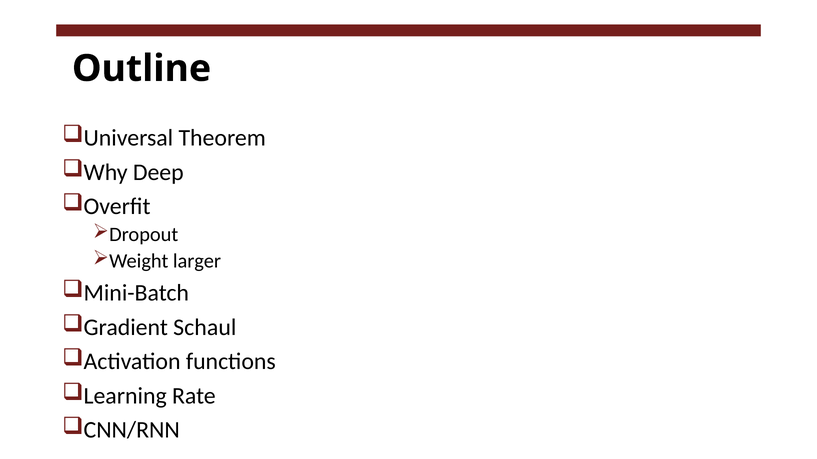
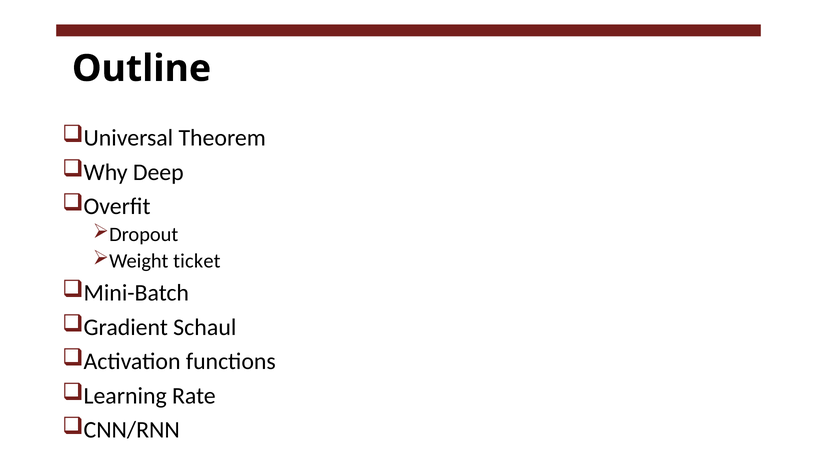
larger: larger -> ticket (197, 261)
